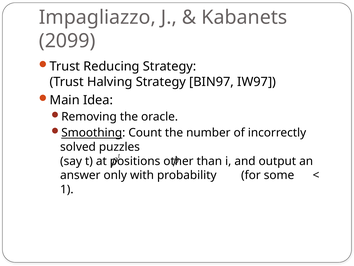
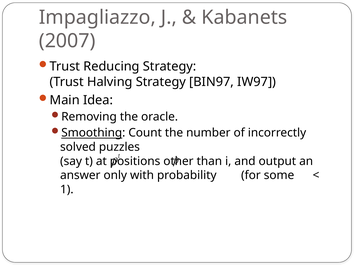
2099: 2099 -> 2007 (67, 41)
